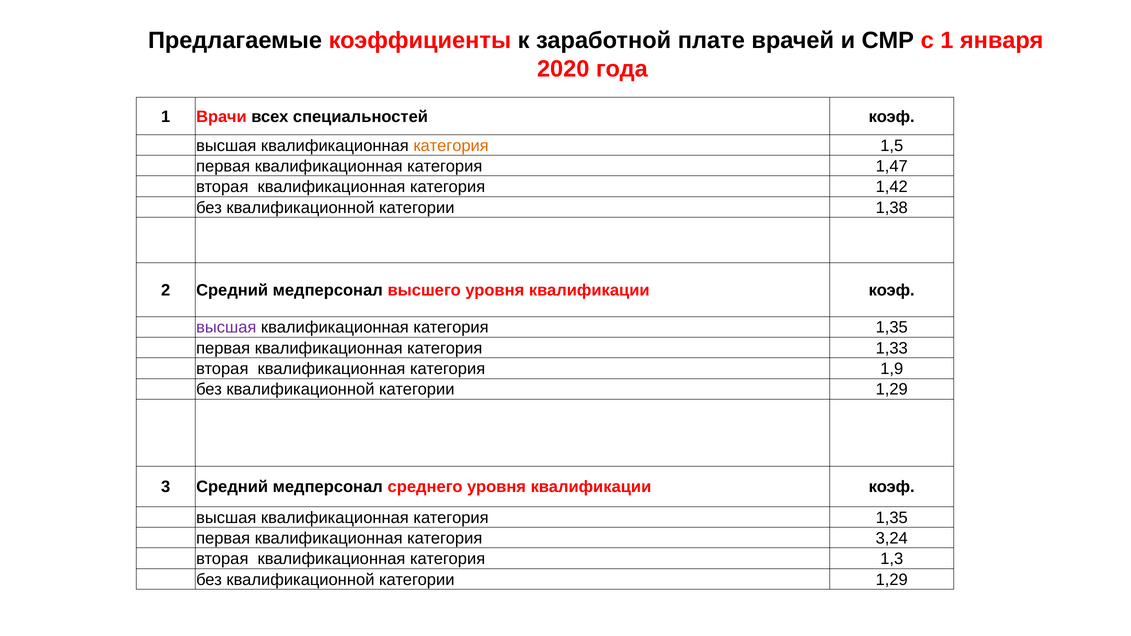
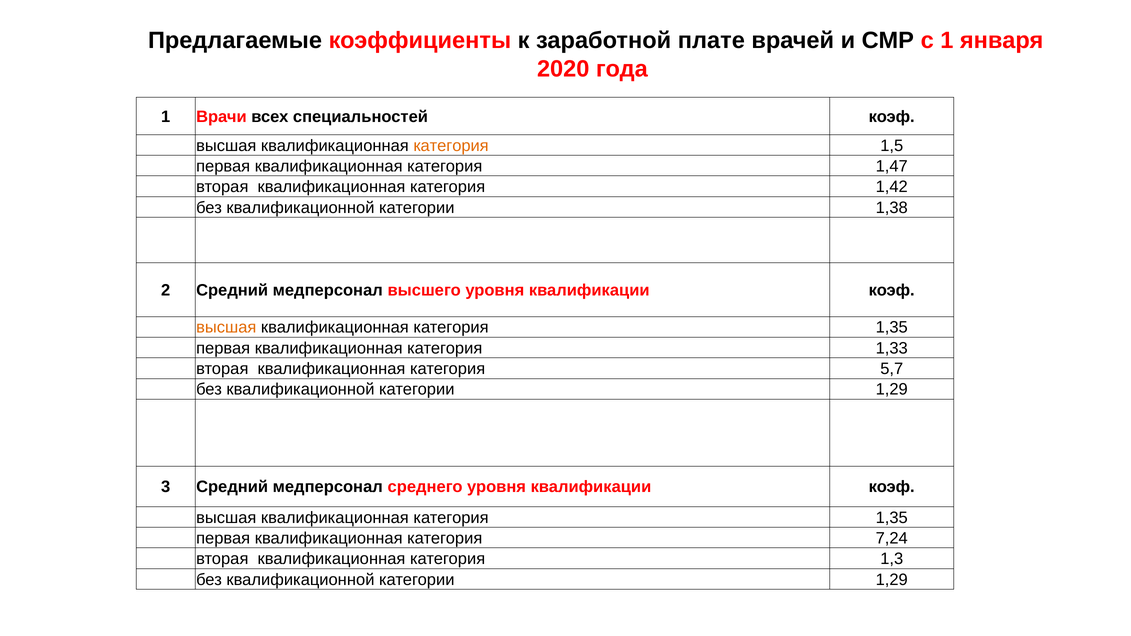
высшая colour: purple -> orange (226, 328)
1,9: 1,9 -> 5,7 (892, 369)
3,24: 3,24 -> 7,24 (892, 538)
